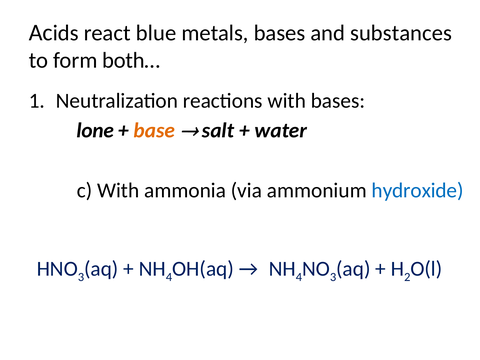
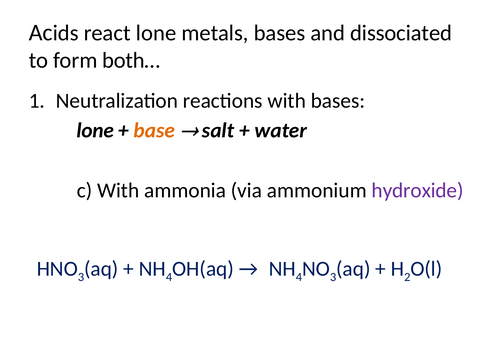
react blue: blue -> lone (156, 33)
substances: substances -> dissociated (401, 33)
hydroxide colour: blue -> purple (418, 190)
